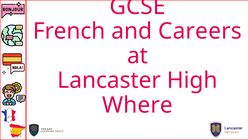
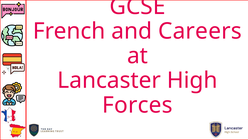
Where: Where -> Forces (137, 105)
